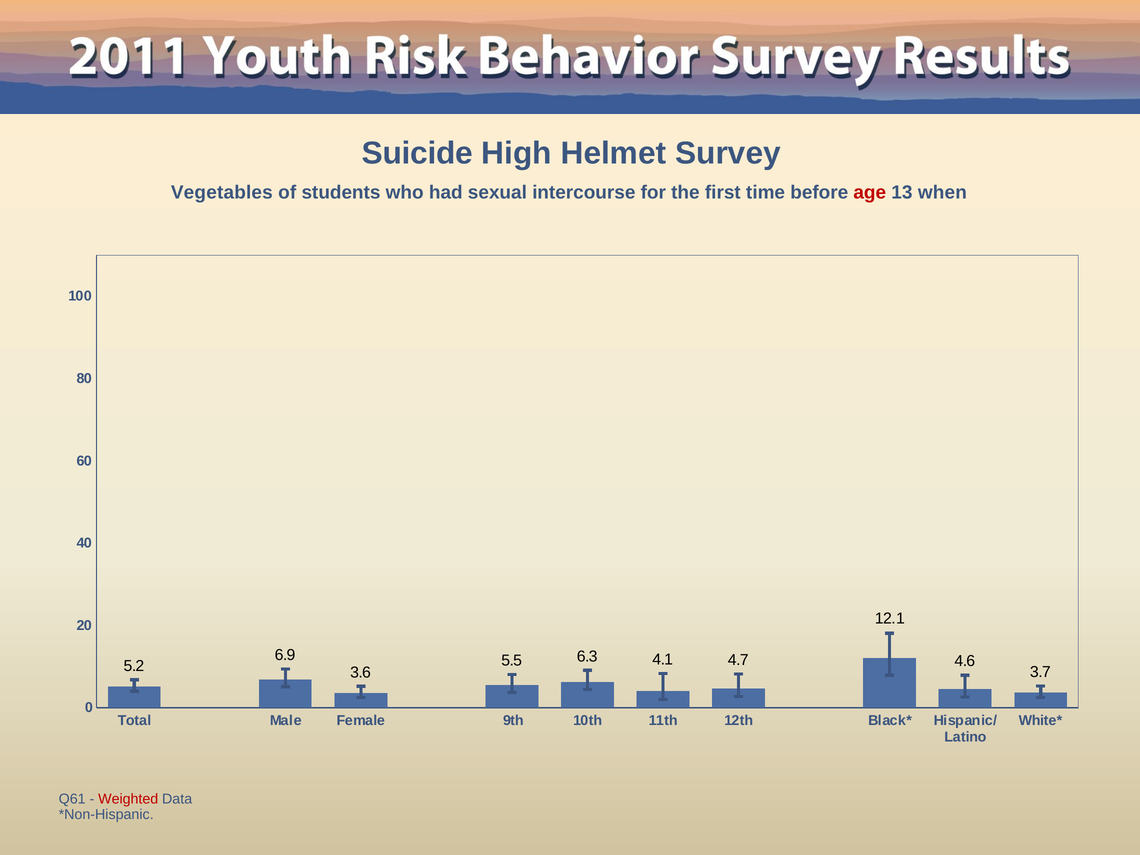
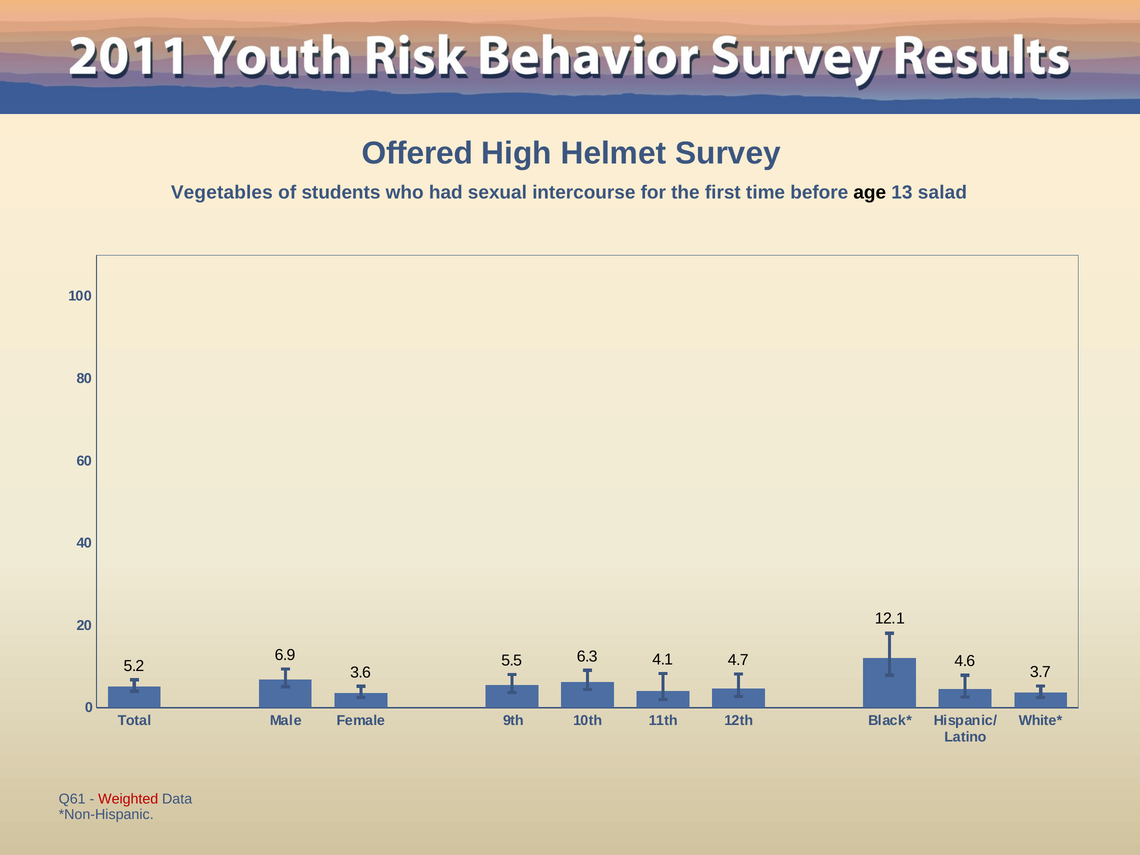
Suicide: Suicide -> Offered (417, 153)
age colour: red -> black (870, 192)
when: when -> salad (942, 192)
